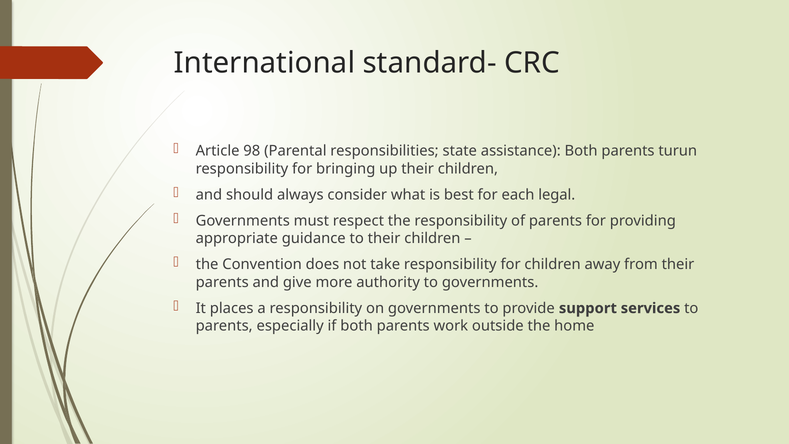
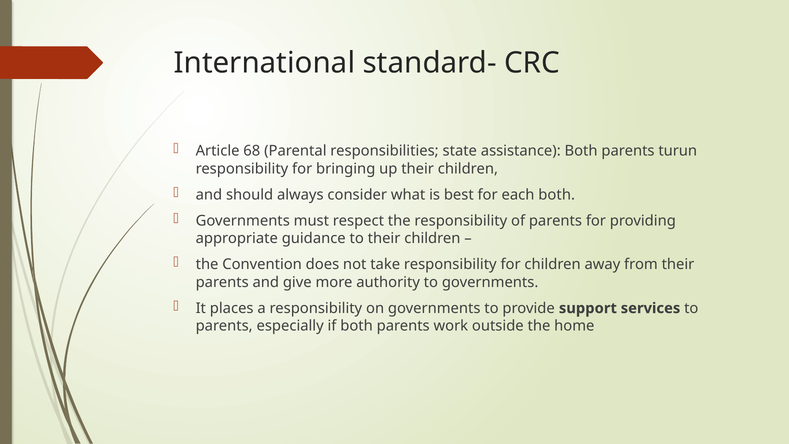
98: 98 -> 68 (252, 151)
each legal: legal -> both (557, 195)
